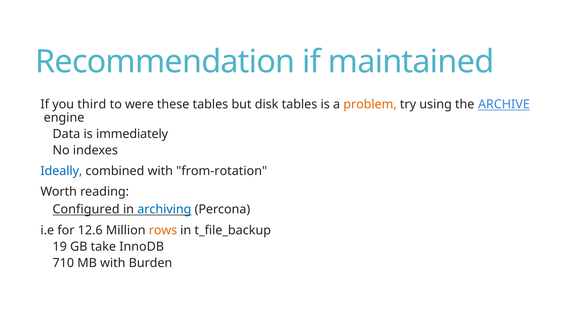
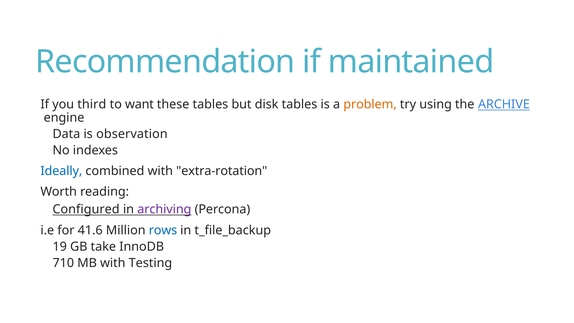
were: were -> want (139, 104)
immediately: immediately -> observation (132, 134)
from-rotation: from-rotation -> extra-rotation (222, 171)
archiving colour: blue -> purple (164, 209)
12.6: 12.6 -> 41.6 (90, 230)
rows colour: orange -> blue (163, 230)
Burden: Burden -> Testing (150, 263)
